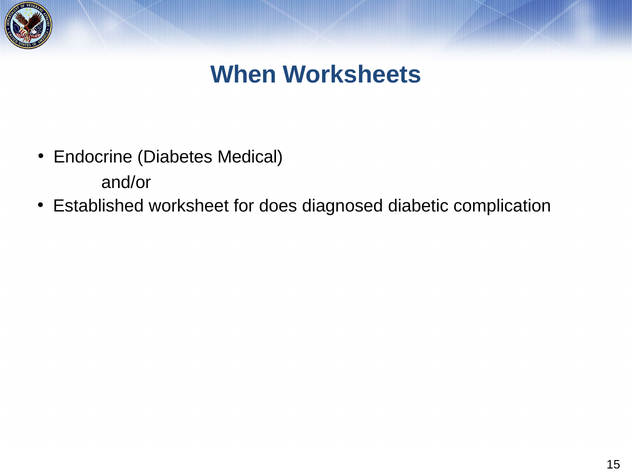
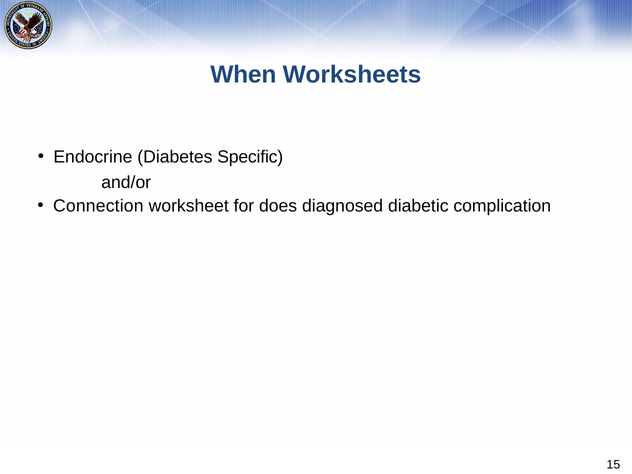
Medical: Medical -> Specific (250, 157)
Established: Established -> Connection (98, 206)
